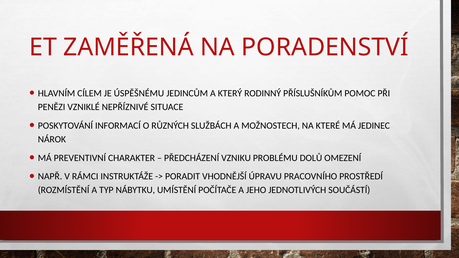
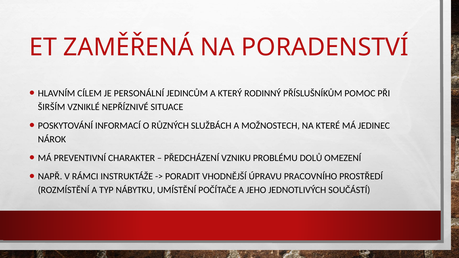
ÚSPĚŠNÉMU: ÚSPĚŠNÉMU -> PERSONÁLNÍ (139, 93)
PENĚZI: PENĚZI -> ŠIRŠÍM (52, 107)
